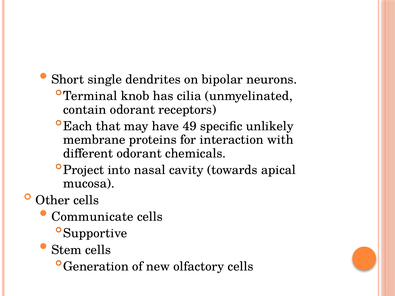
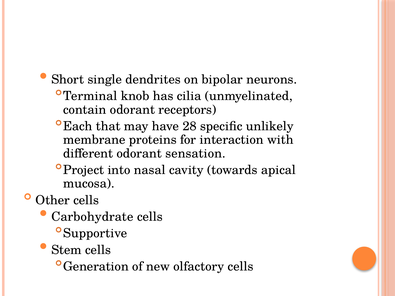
49: 49 -> 28 (190, 126)
chemicals: chemicals -> sensation (196, 154)
Communicate: Communicate -> Carbohydrate (92, 217)
